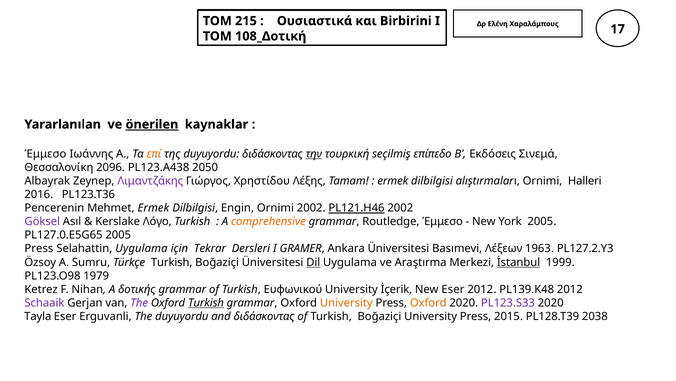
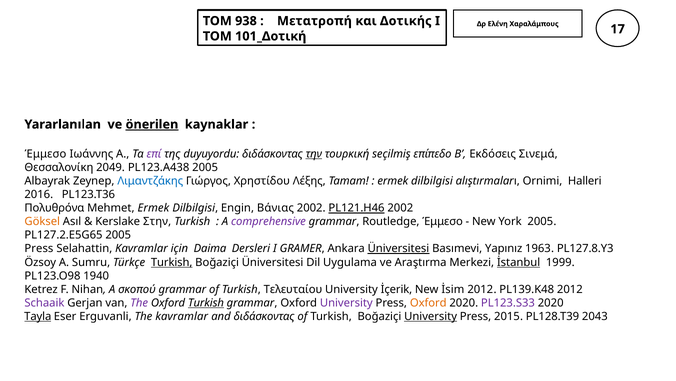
215: 215 -> 938 (246, 21)
Ουσιαστικά: Ουσιαστικά -> Μετατροπή (314, 21)
Birbirini: Birbirini -> Δοτικής (406, 21)
108_Δοτική: 108_Δοτική -> 101_Δοτική (271, 36)
επί colour: orange -> purple (154, 154)
2096: 2096 -> 2049 (111, 167)
PL123.A438 2050: 2050 -> 2005 (205, 167)
Λιμαντζάκης colour: purple -> blue (150, 181)
Pencerenin: Pencerenin -> Πολυθρόνα (54, 208)
Engin Ornimi: Ornimi -> Βάνιας (275, 208)
Göksel colour: purple -> orange (42, 221)
Λόγο: Λόγο -> Στην (157, 221)
comprehensive colour: orange -> purple (268, 221)
PL127.0.E5G65: PL127.0.E5G65 -> PL127.2.E5G65 (63, 235)
Selahattin Uygulama: Uygulama -> Kavramlar (141, 248)
Tekrar: Tekrar -> Daima (210, 248)
Üniversitesi underline: none -> present (398, 248)
Λέξεων: Λέξεων -> Yapınız (504, 248)
PL127.2.Y3: PL127.2.Y3 -> PL127.8.Y3 (585, 248)
Turkish underline: none -> present (172, 262)
Dil underline: present -> none (313, 262)
1979: 1979 -> 1940 (96, 275)
δοτικής: δοτικής -> σκοπού (137, 289)
Ευφωνικού: Ευφωνικού -> Τελευταίου (293, 289)
New Eser: Eser -> İsim (453, 289)
University colour: orange -> purple (346, 302)
Tayla underline: none -> present (38, 316)
The duyuyordu: duyuyordu -> kavramlar (182, 316)
University underline: none -> present (431, 316)
2038: 2038 -> 2043 (595, 316)
